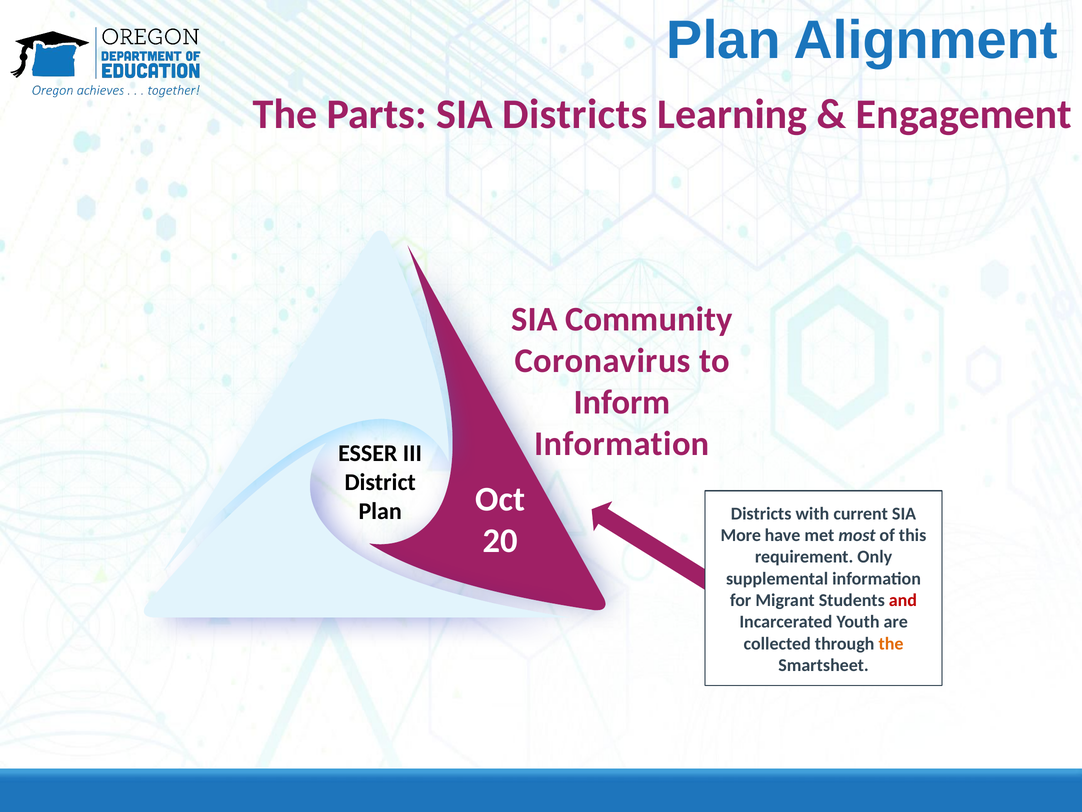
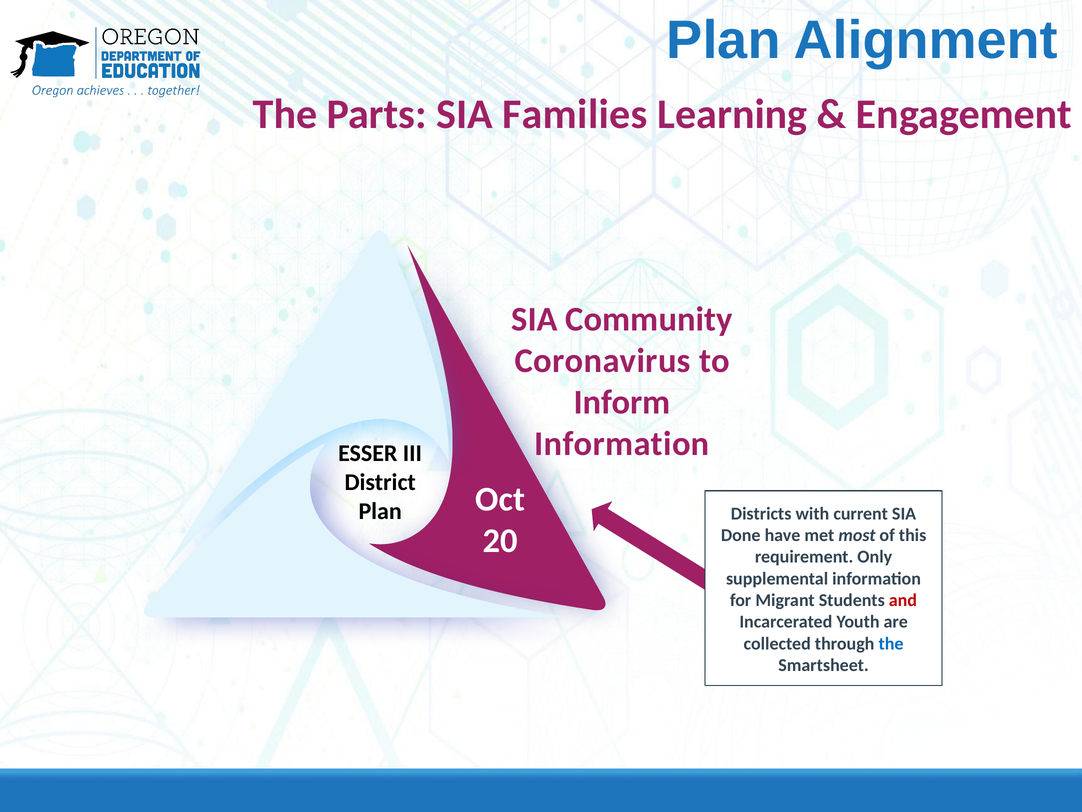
SIA Districts: Districts -> Families (575, 114)
More: More -> Done (741, 535)
the colour: orange -> blue (891, 643)
